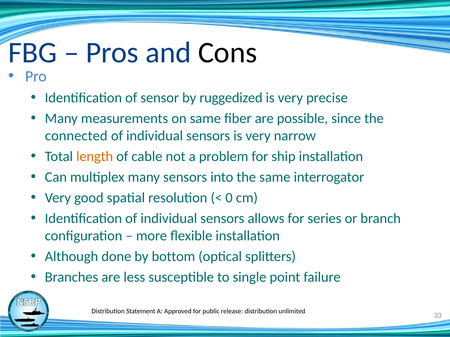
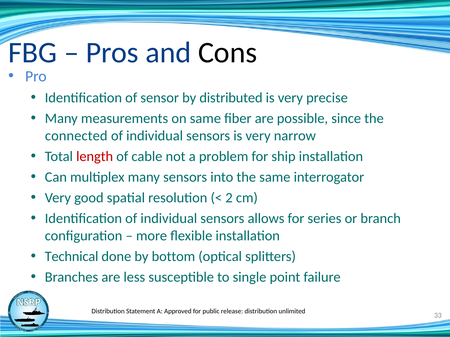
ruggedized: ruggedized -> distributed (231, 98)
length colour: orange -> red (95, 157)
0: 0 -> 2 (229, 198)
Although: Although -> Technical (72, 257)
